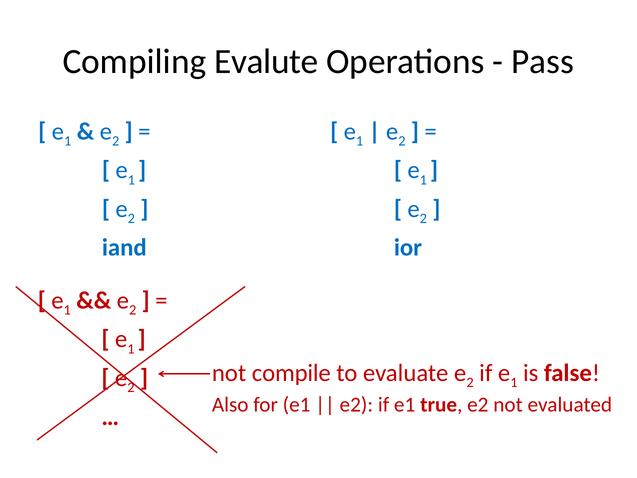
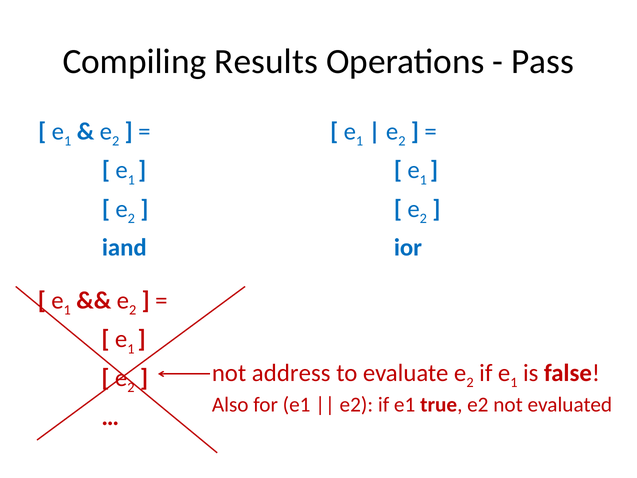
Evalute: Evalute -> Results (266, 61)
compile: compile -> address (291, 373)
